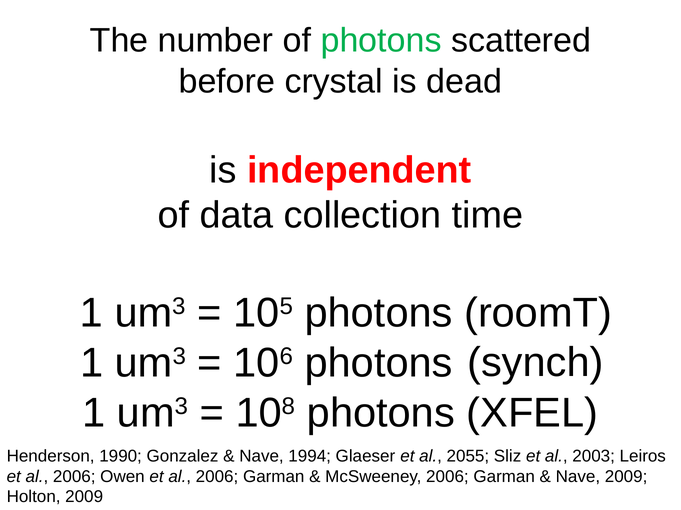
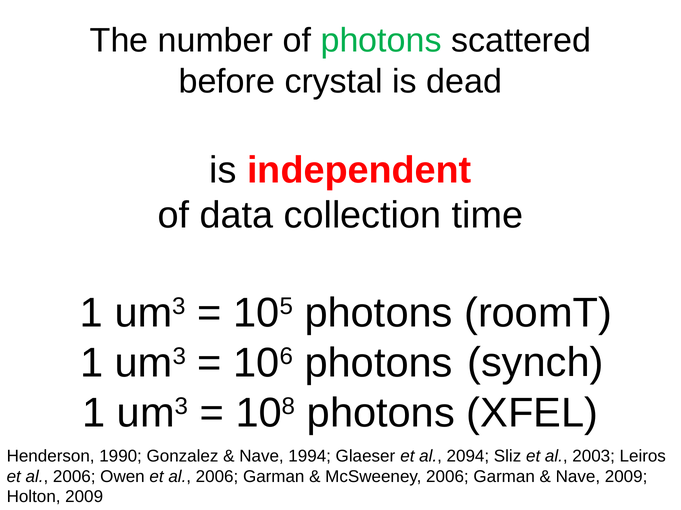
2055: 2055 -> 2094 (468, 457)
